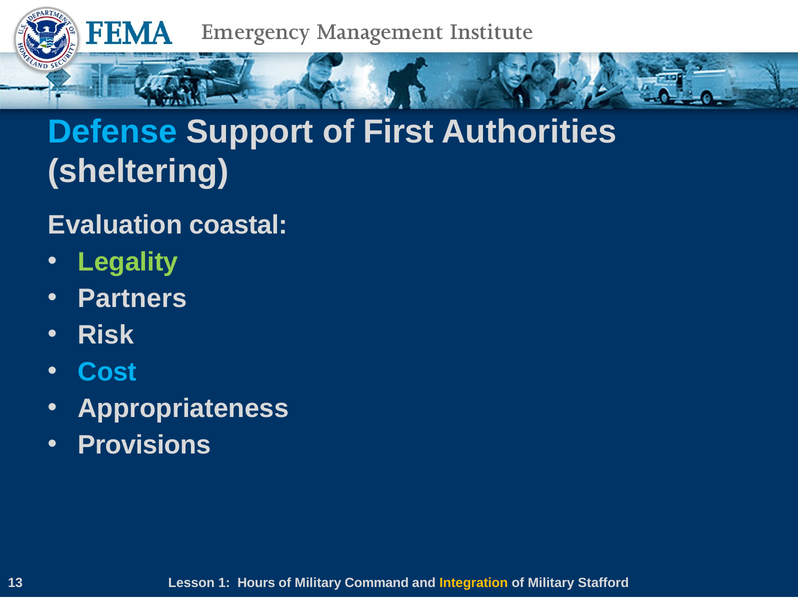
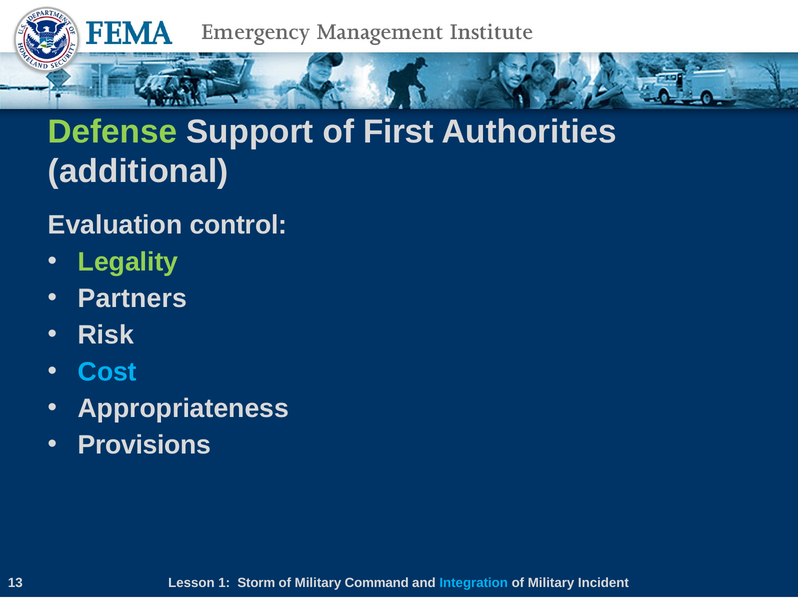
Defense colour: light blue -> light green (113, 132)
sheltering: sheltering -> additional (138, 172)
coastal: coastal -> control (238, 225)
Hours: Hours -> Storm (256, 583)
Integration colour: yellow -> light blue (474, 583)
Stafford: Stafford -> Incident (603, 583)
